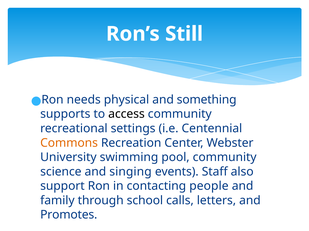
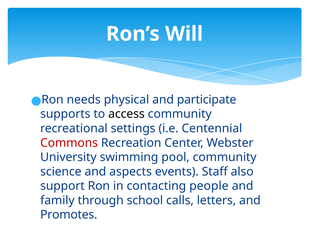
Still: Still -> Will (184, 34)
something: something -> participate (207, 100)
Commons colour: orange -> red (69, 143)
singing: singing -> aspects (131, 172)
